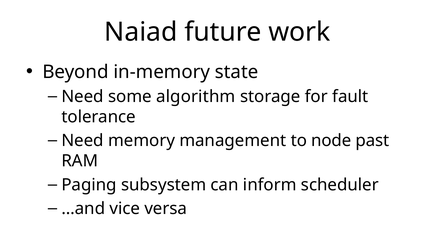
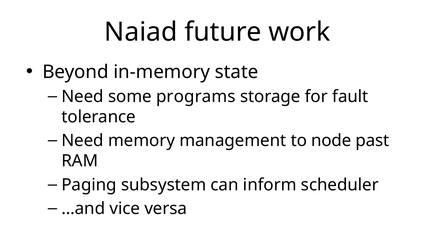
algorithm: algorithm -> programs (196, 96)
